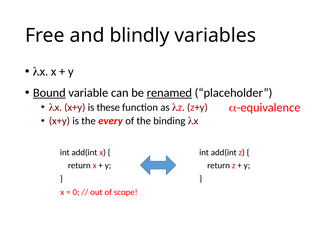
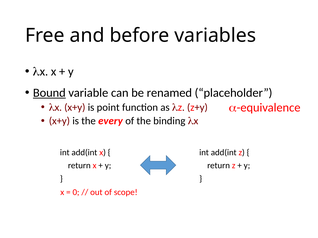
blindly: blindly -> before (139, 36)
renamed underline: present -> none (169, 93)
these: these -> point (108, 108)
